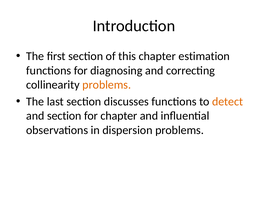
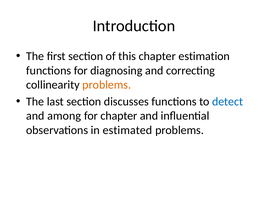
detect colour: orange -> blue (228, 101)
and section: section -> among (64, 116)
dispersion: dispersion -> estimated (127, 130)
